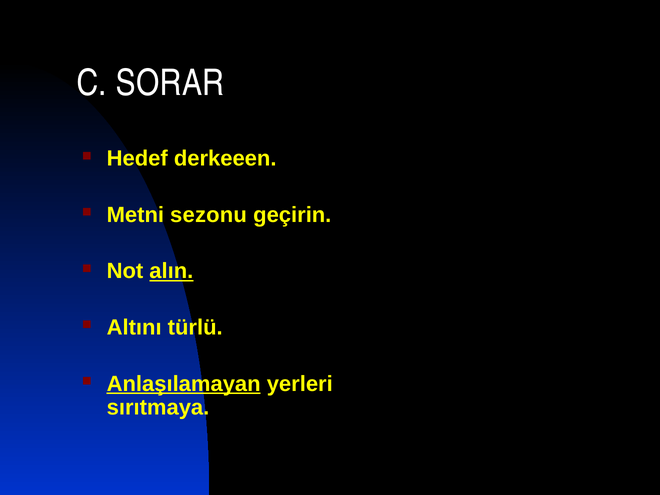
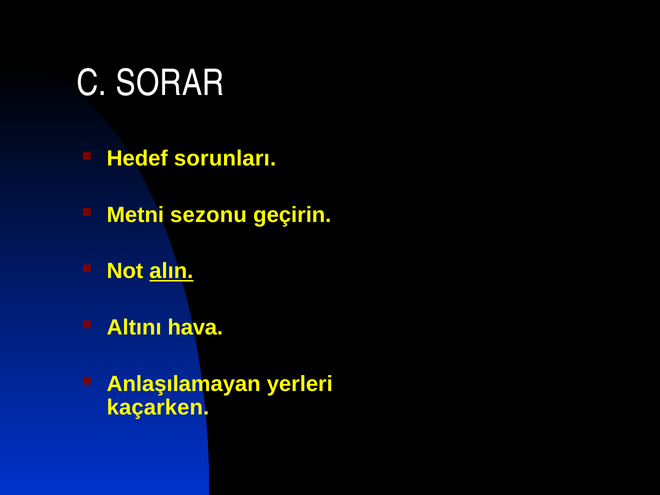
derkeeen: derkeeen -> sorunları (225, 159)
türlü: türlü -> hava (195, 327)
Anlaşılamayan underline: present -> none (184, 384)
sırıtmaya: sırıtmaya -> kaçarken (158, 408)
